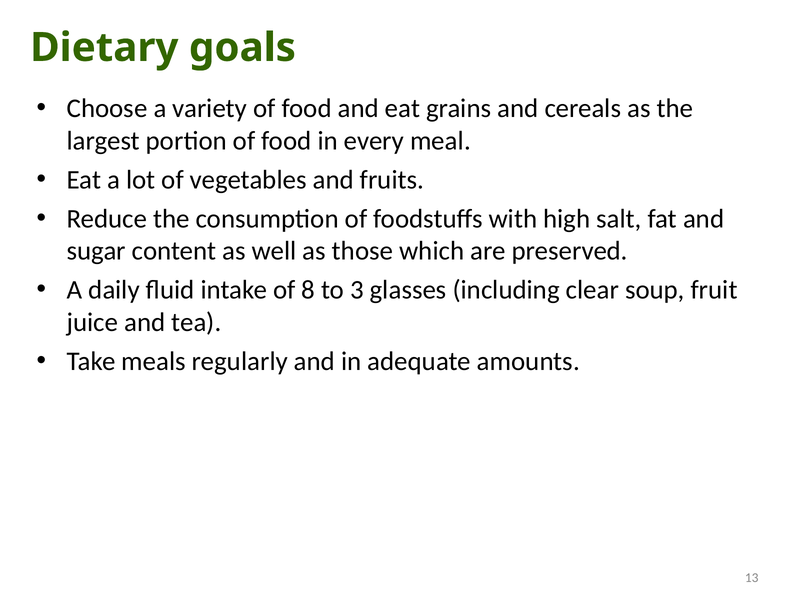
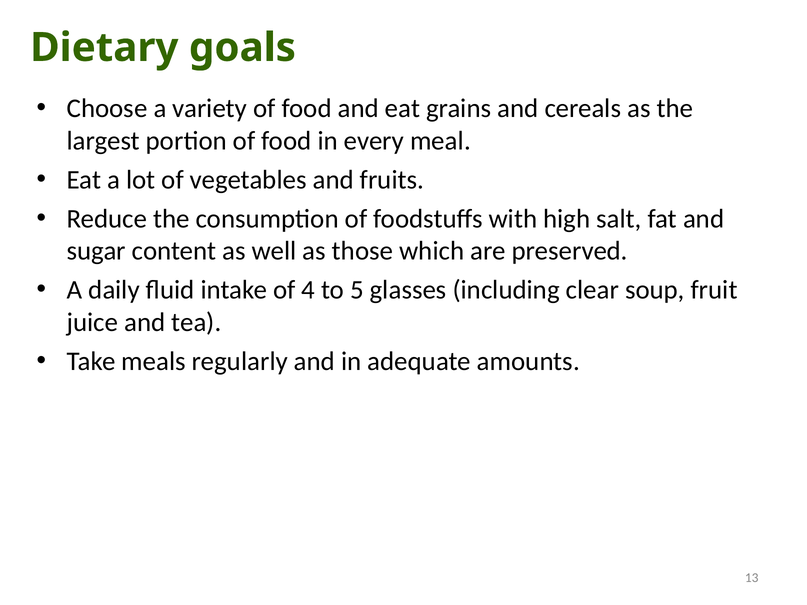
8: 8 -> 4 (308, 290)
3: 3 -> 5 (357, 290)
